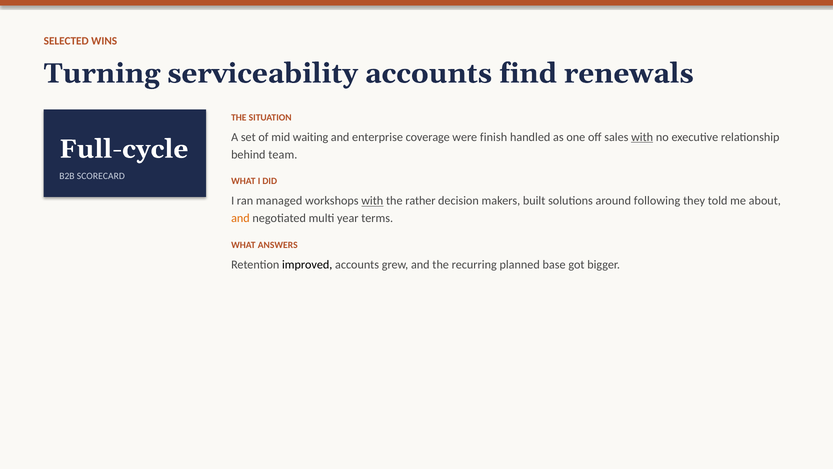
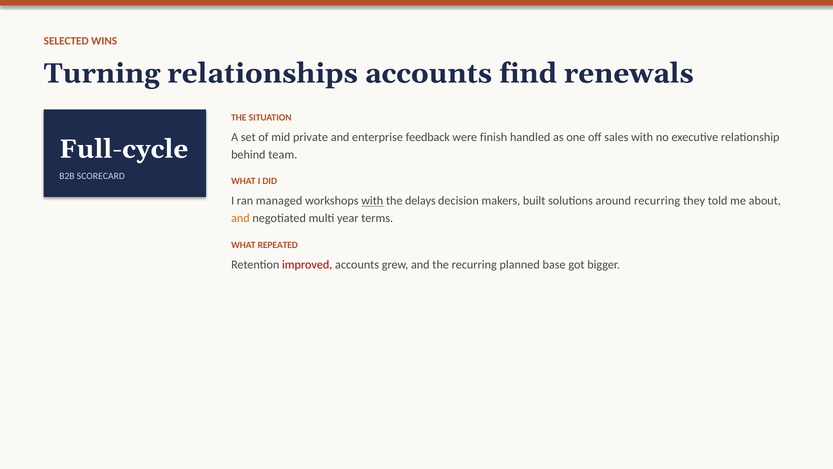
serviceability: serviceability -> relationships (263, 73)
waiting: waiting -> private (311, 137)
coverage: coverage -> feedback (428, 137)
with underline: present -> none (642, 137)
rather: rather -> delays (420, 201)
around following: following -> recurring (657, 201)
ANSWERS: ANSWERS -> REPEATED (278, 245)
improved colour: black -> red (307, 265)
